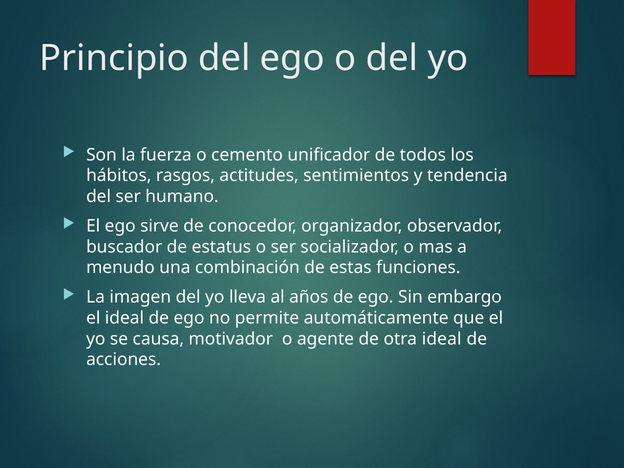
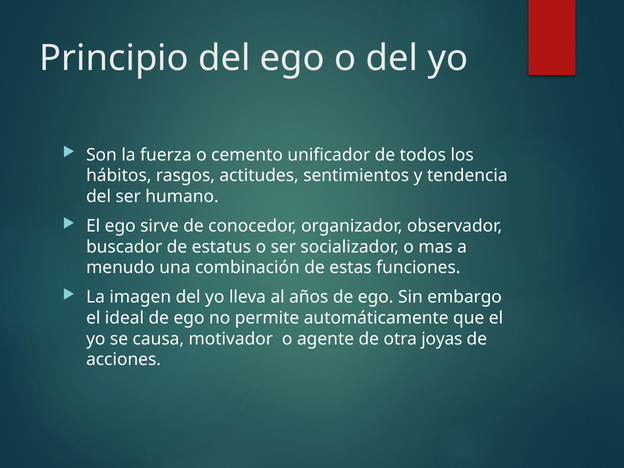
otra ideal: ideal -> joyas (442, 339)
